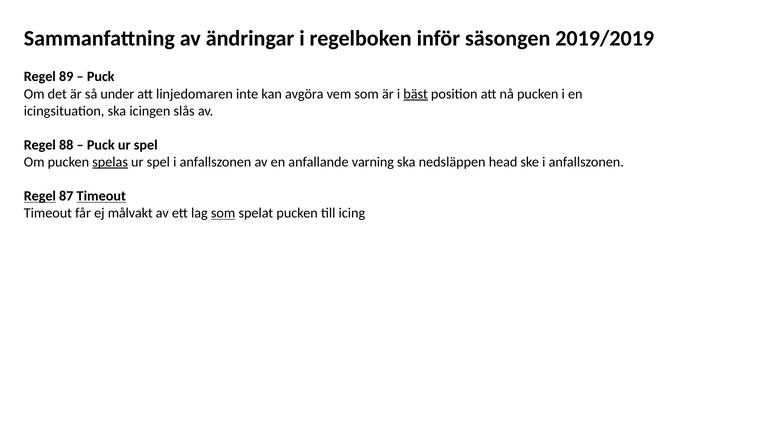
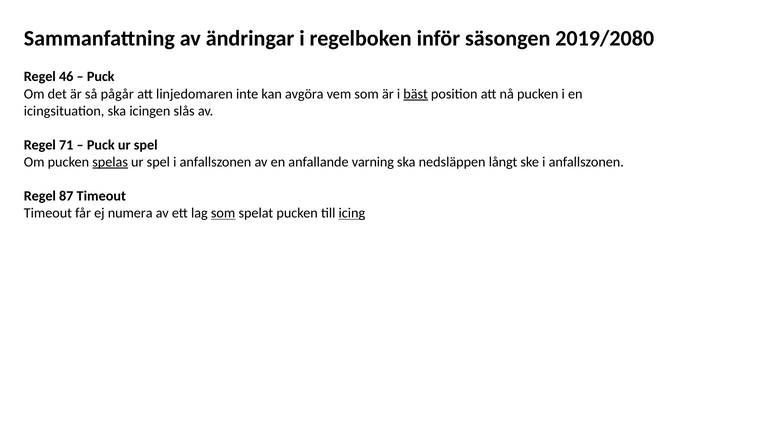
2019/2019: 2019/2019 -> 2019/2080 (605, 39)
89: 89 -> 46 (66, 77)
under: under -> pågår (117, 94)
88: 88 -> 71 (66, 145)
head: head -> långt (503, 162)
Regel underline: present -> none (40, 196)
Timeout underline: present -> none (101, 196)
målvakt: målvakt -> numera (130, 213)
icing underline: none -> present (352, 213)
